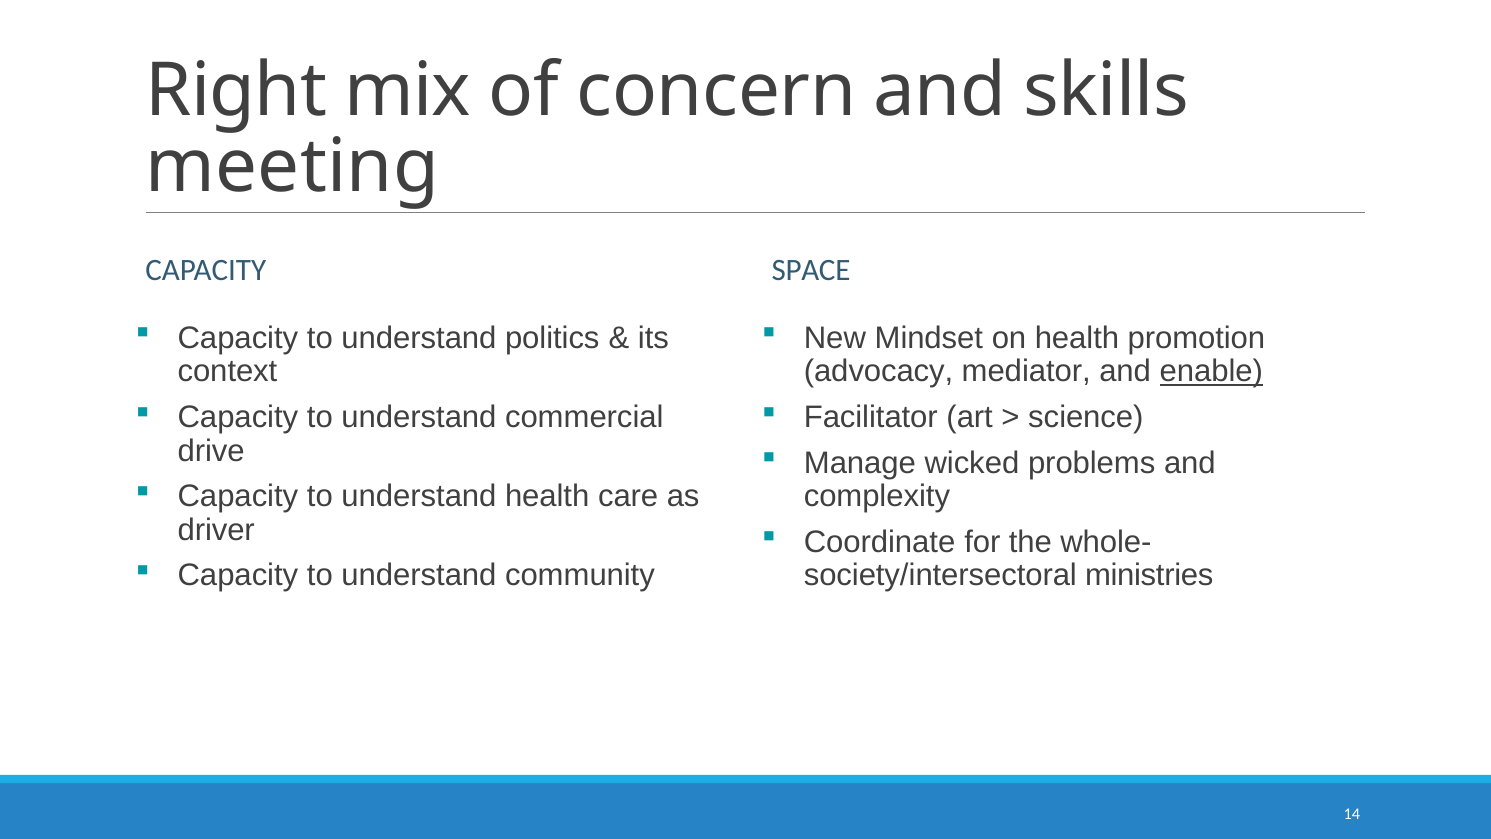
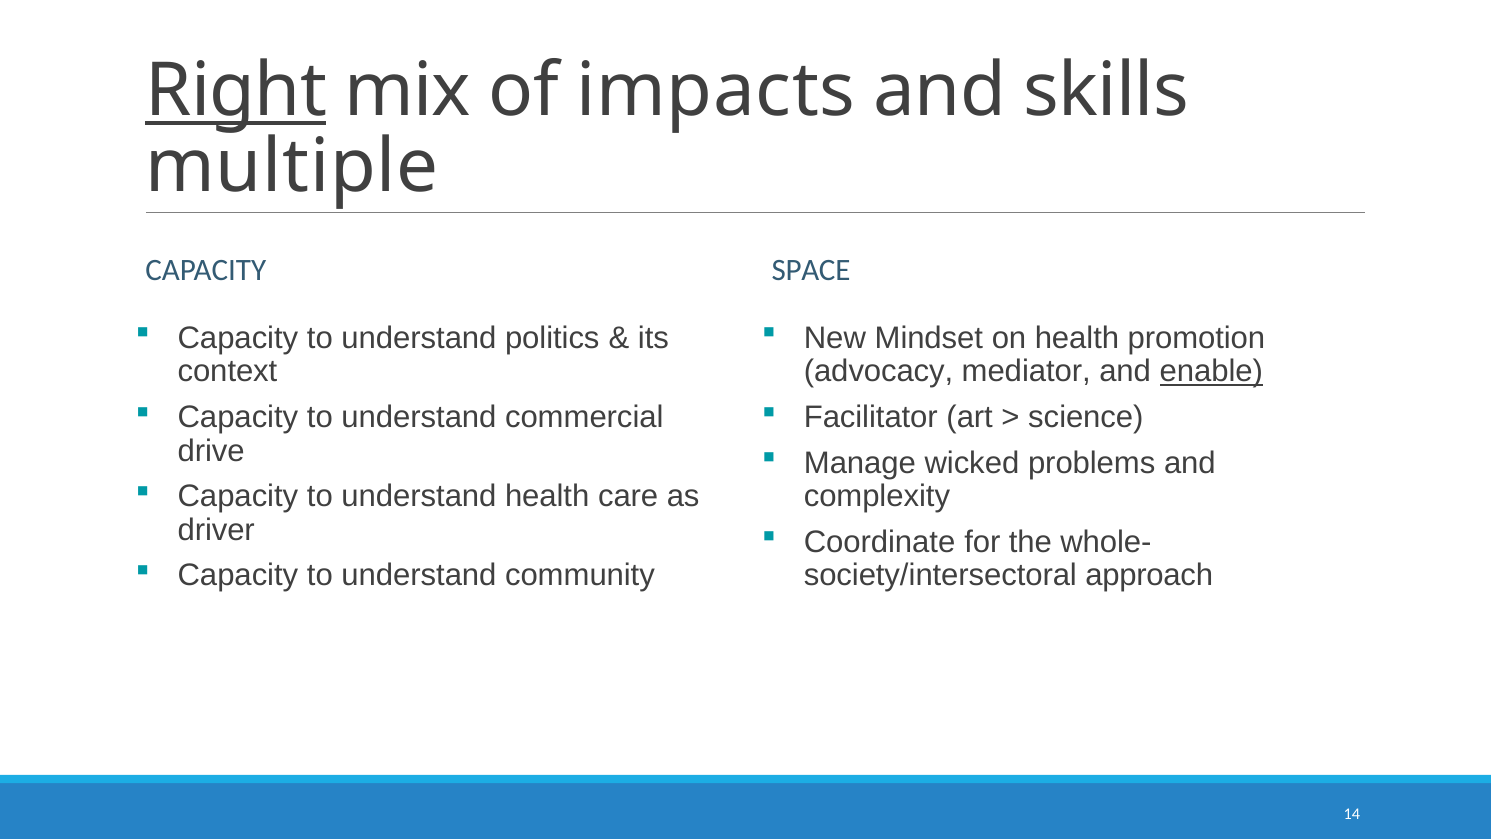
Right underline: none -> present (236, 91)
concern: concern -> impacts (716, 91)
meeting: meeting -> multiple (292, 167)
ministries: ministries -> approach (1149, 575)
